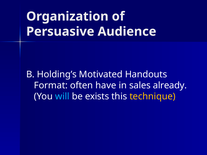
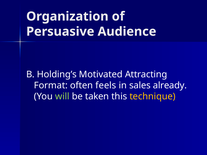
Handouts: Handouts -> Attracting (146, 74)
have: have -> feels (106, 86)
will colour: light blue -> light green (62, 97)
exists: exists -> taken (97, 97)
